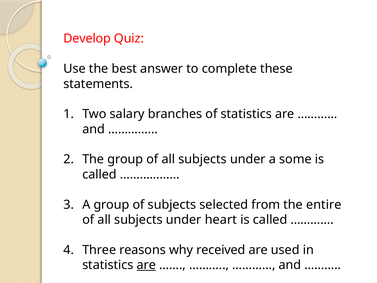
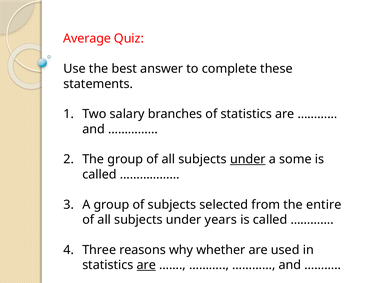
Develop: Develop -> Average (87, 39)
under underline: none -> present (248, 159)
heart: heart -> years (221, 219)
received: received -> whether (221, 250)
